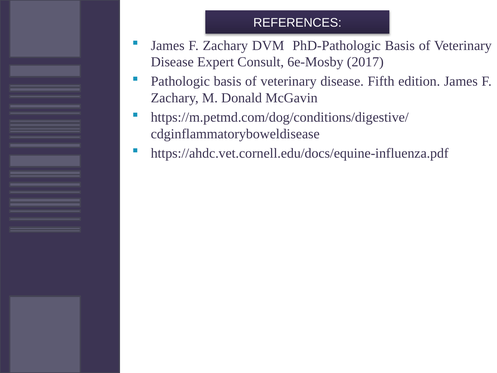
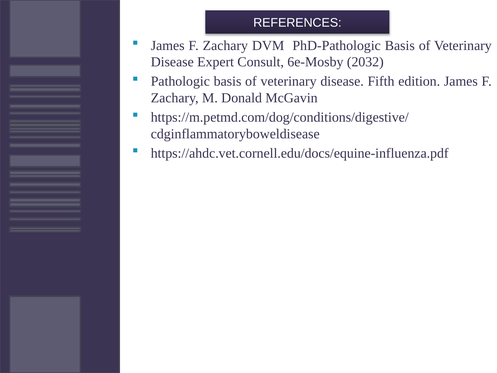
2017: 2017 -> 2032 (365, 62)
